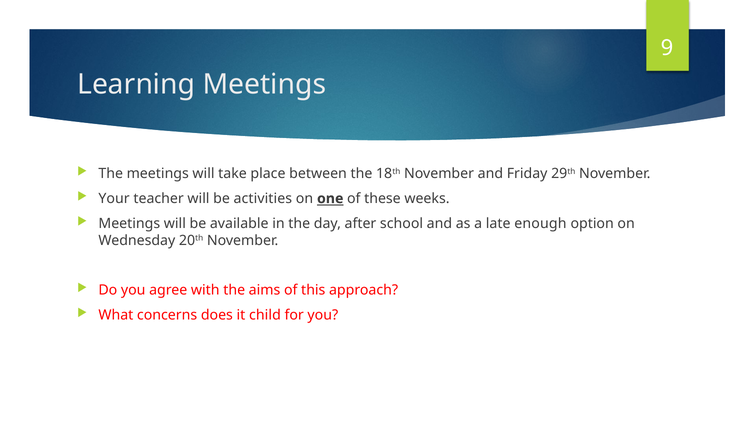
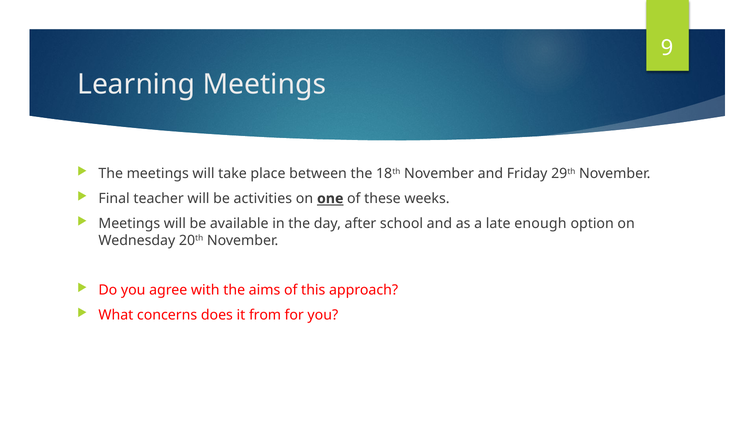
Your: Your -> Final (114, 198)
child: child -> from (265, 315)
